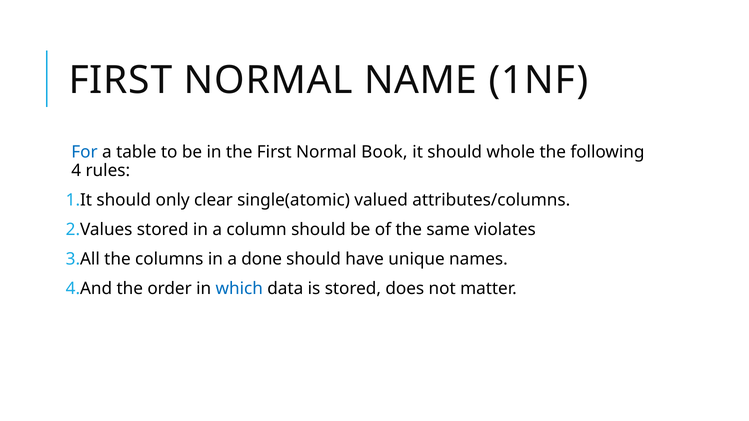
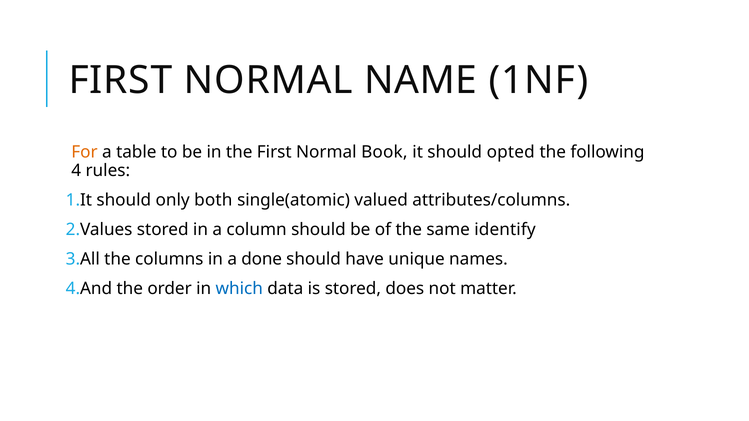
For colour: blue -> orange (85, 152)
whole: whole -> opted (511, 152)
clear: clear -> both (213, 200)
violates: violates -> identify (505, 230)
